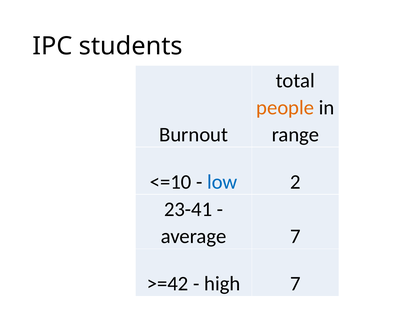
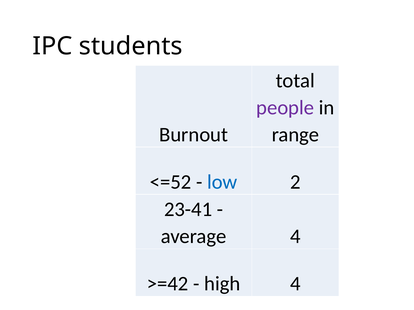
people colour: orange -> purple (285, 108)
<=10: <=10 -> <=52 (171, 182)
average 7: 7 -> 4 (295, 237)
high 7: 7 -> 4 (295, 284)
